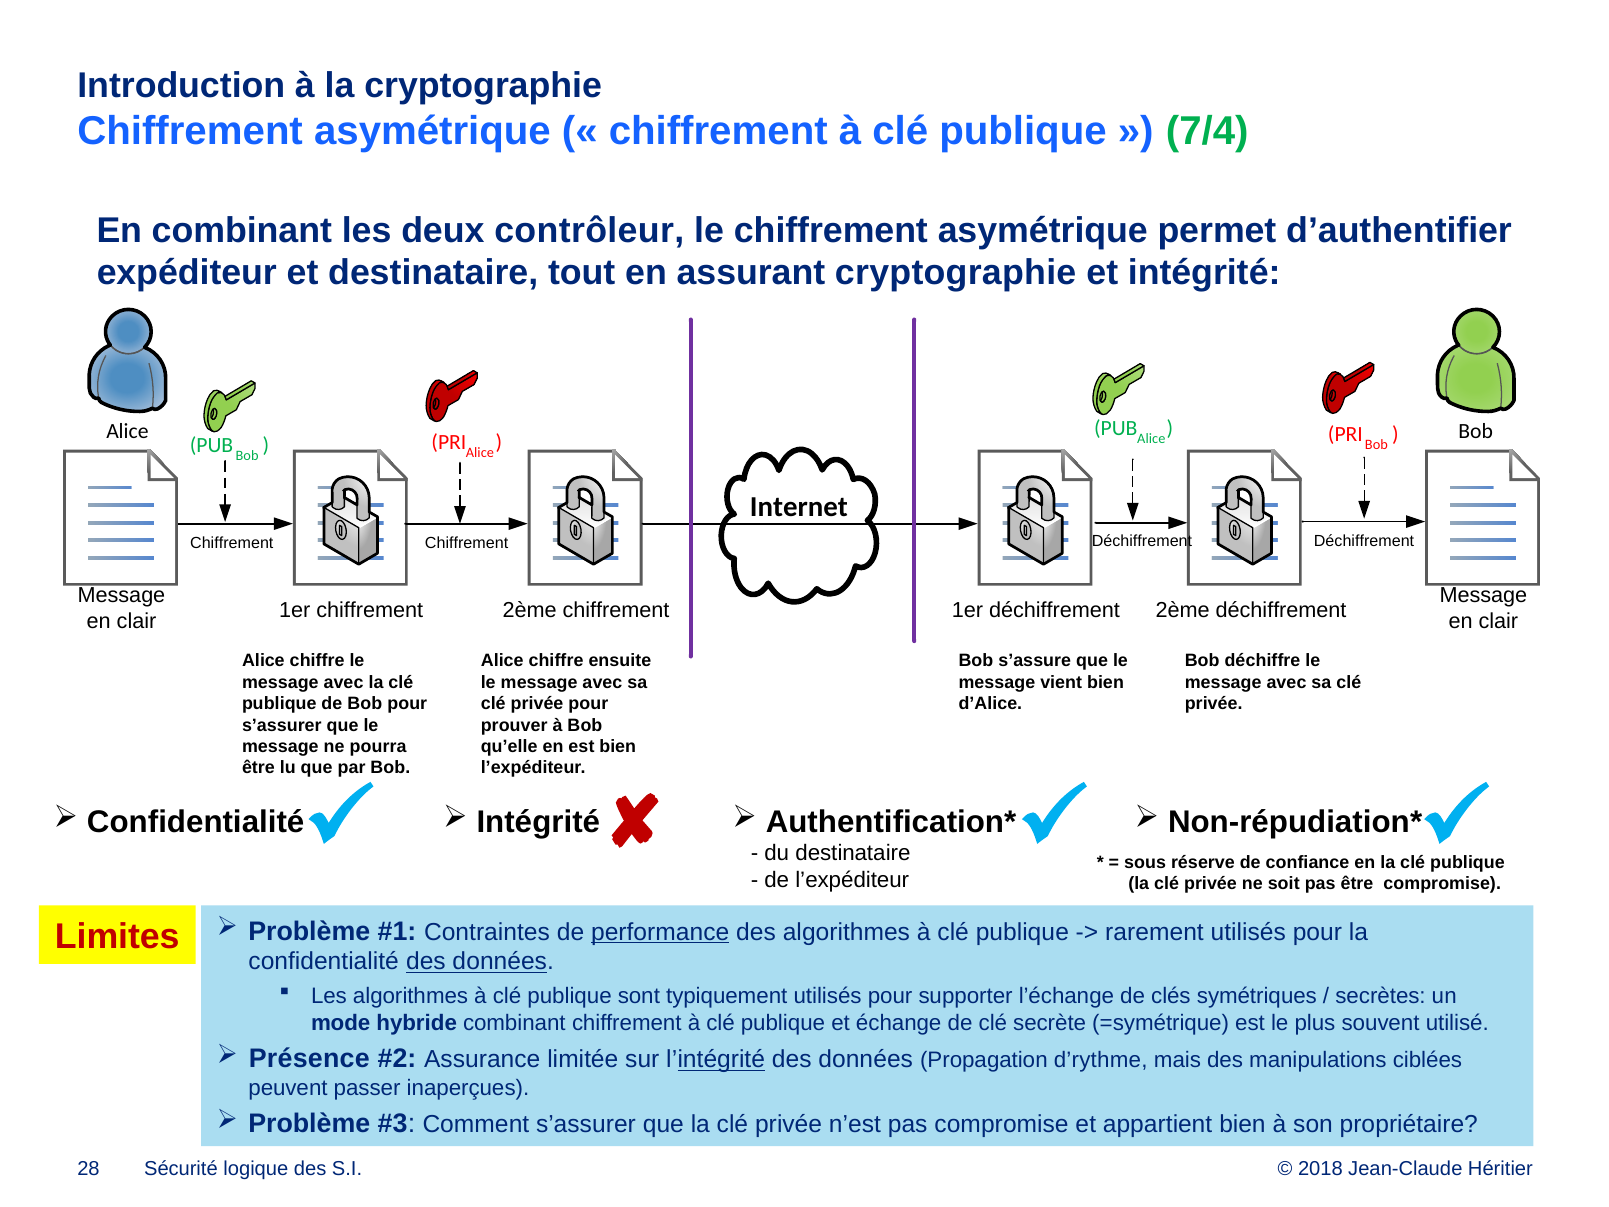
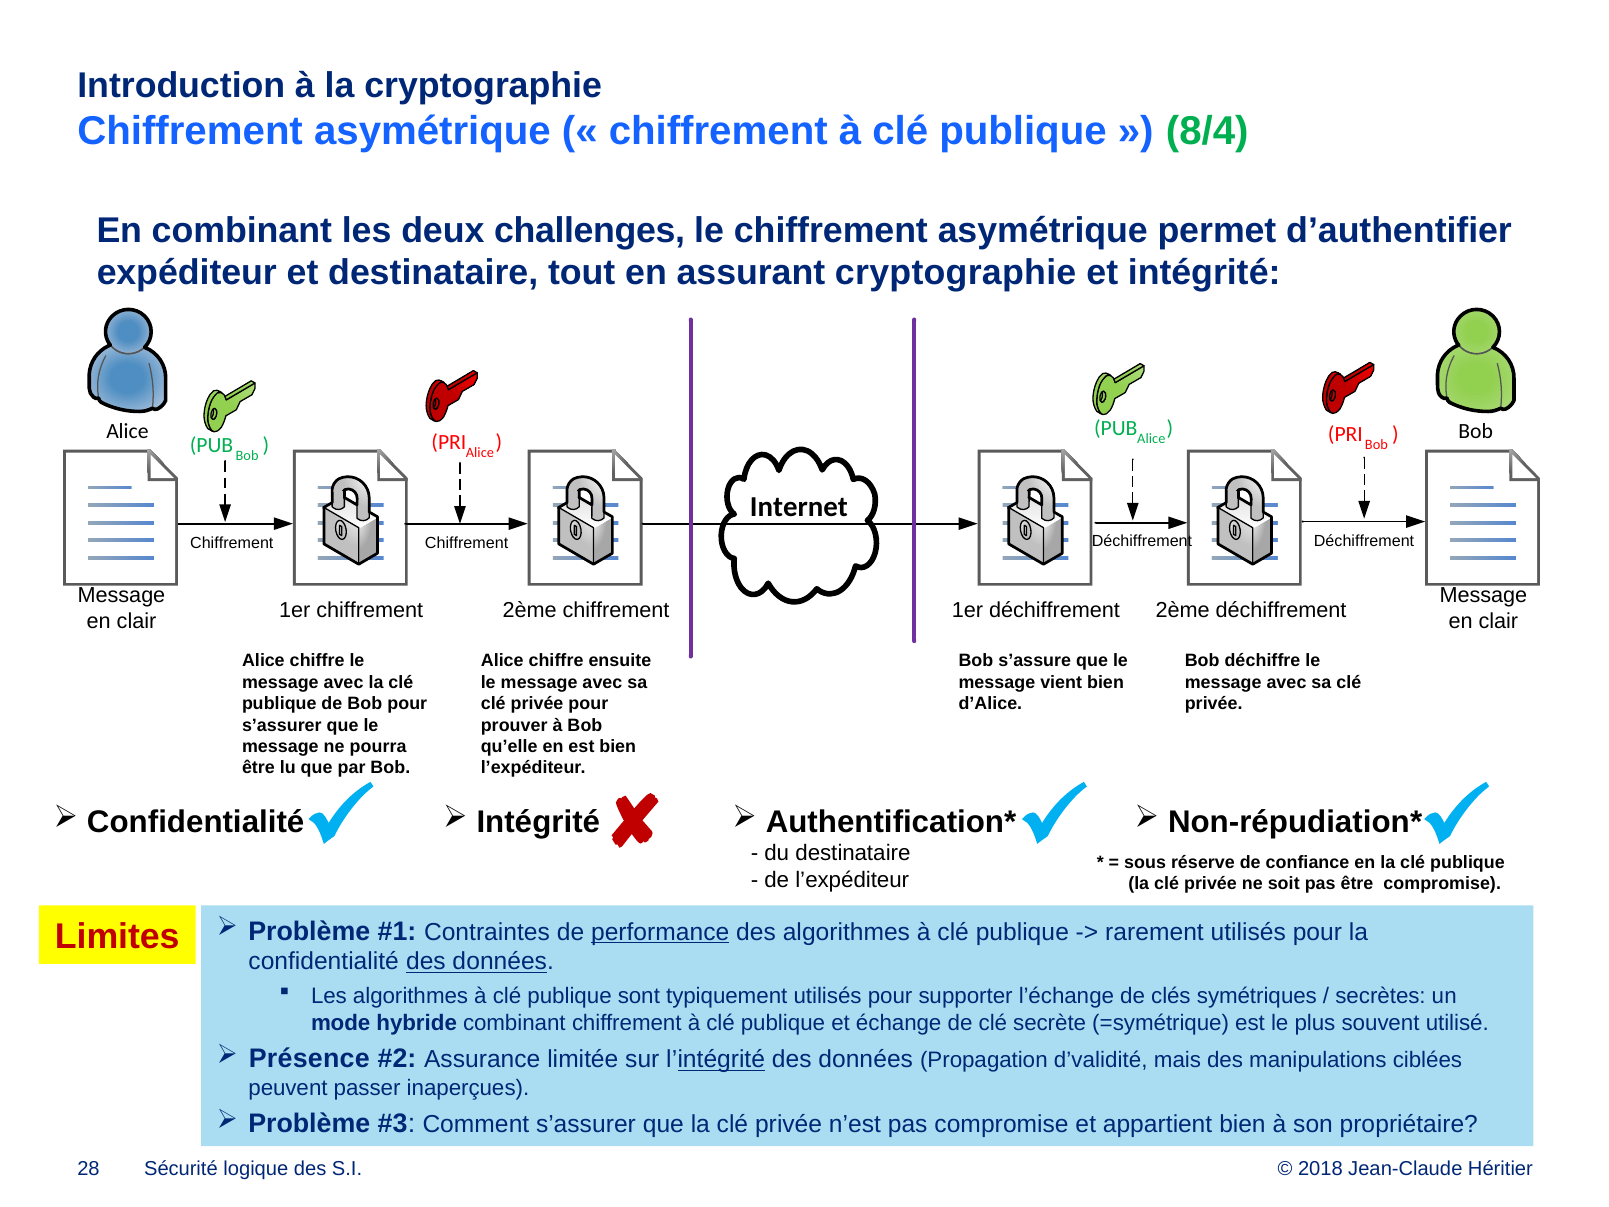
7/4: 7/4 -> 8/4 (1207, 132)
contrôleur: contrôleur -> challenges (590, 230)
d’rythme: d’rythme -> d’validité (1101, 1060)
